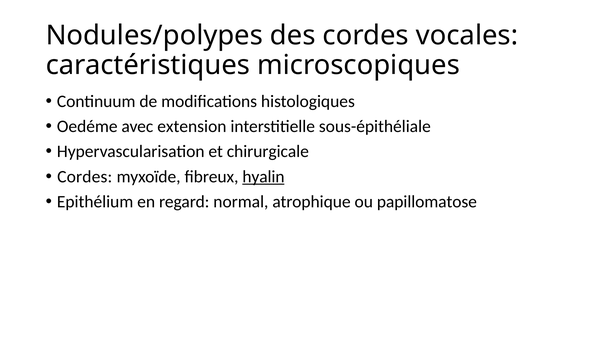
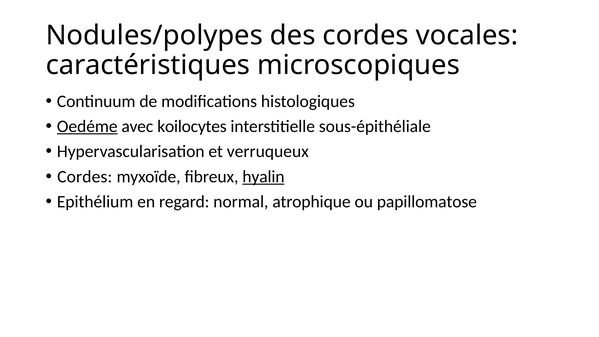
Oedéme underline: none -> present (87, 126)
extension: extension -> koilocytes (192, 126)
chirurgicale: chirurgicale -> verruqueux (268, 152)
